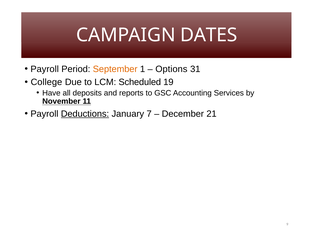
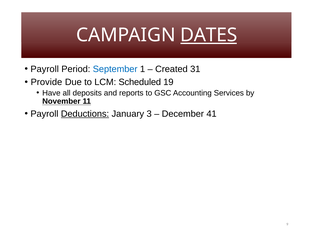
DATES underline: none -> present (209, 35)
September colour: orange -> blue (115, 69)
Options: Options -> Created (171, 69)
College: College -> Provide (46, 82)
7: 7 -> 3 (149, 114)
21: 21 -> 41 (212, 114)
